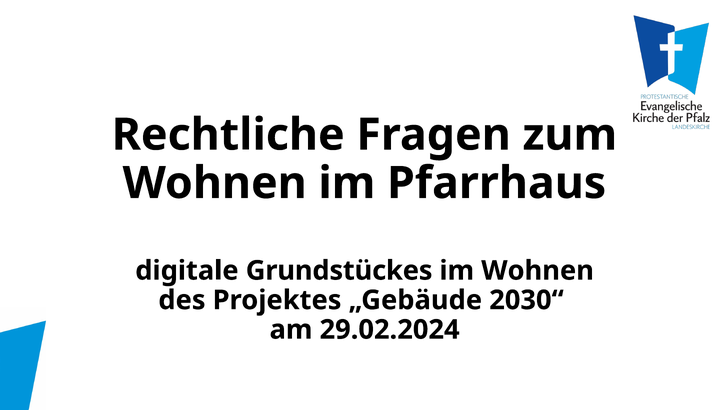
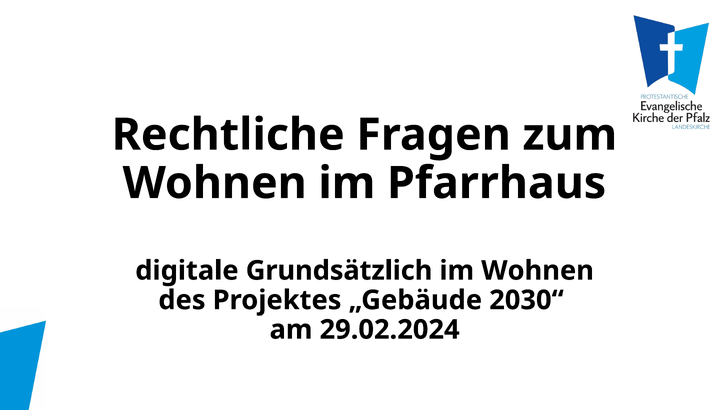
Grundstückes: Grundstückes -> Grundsätzlich (339, 270)
